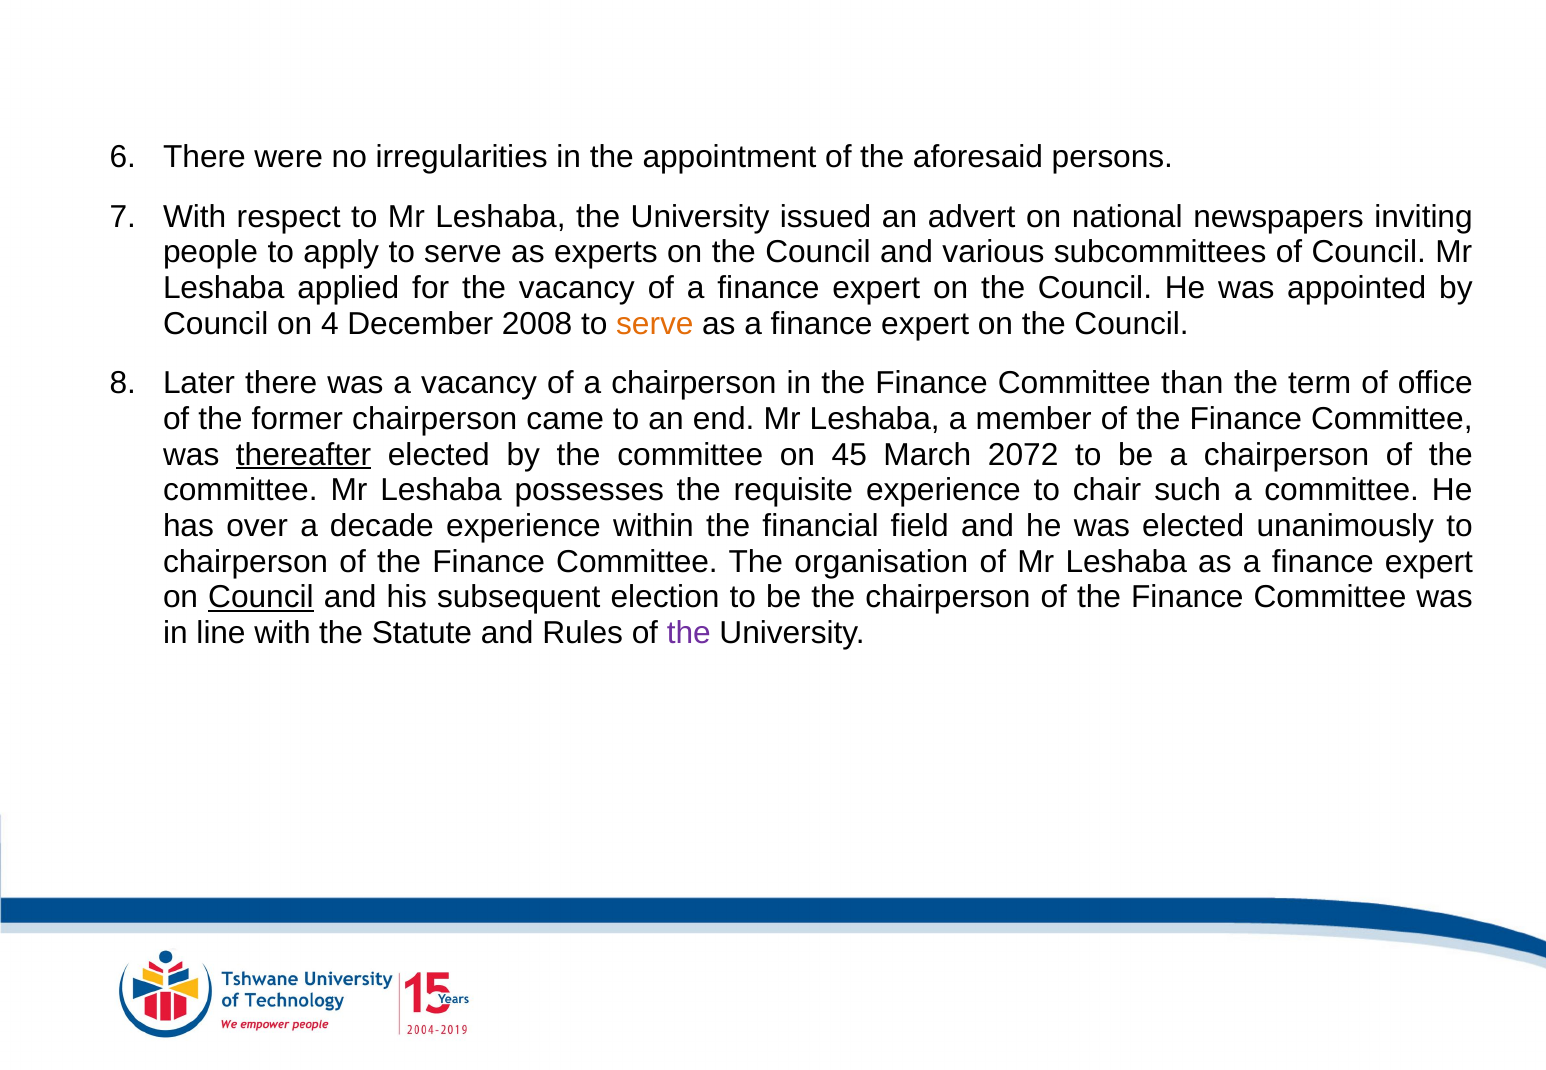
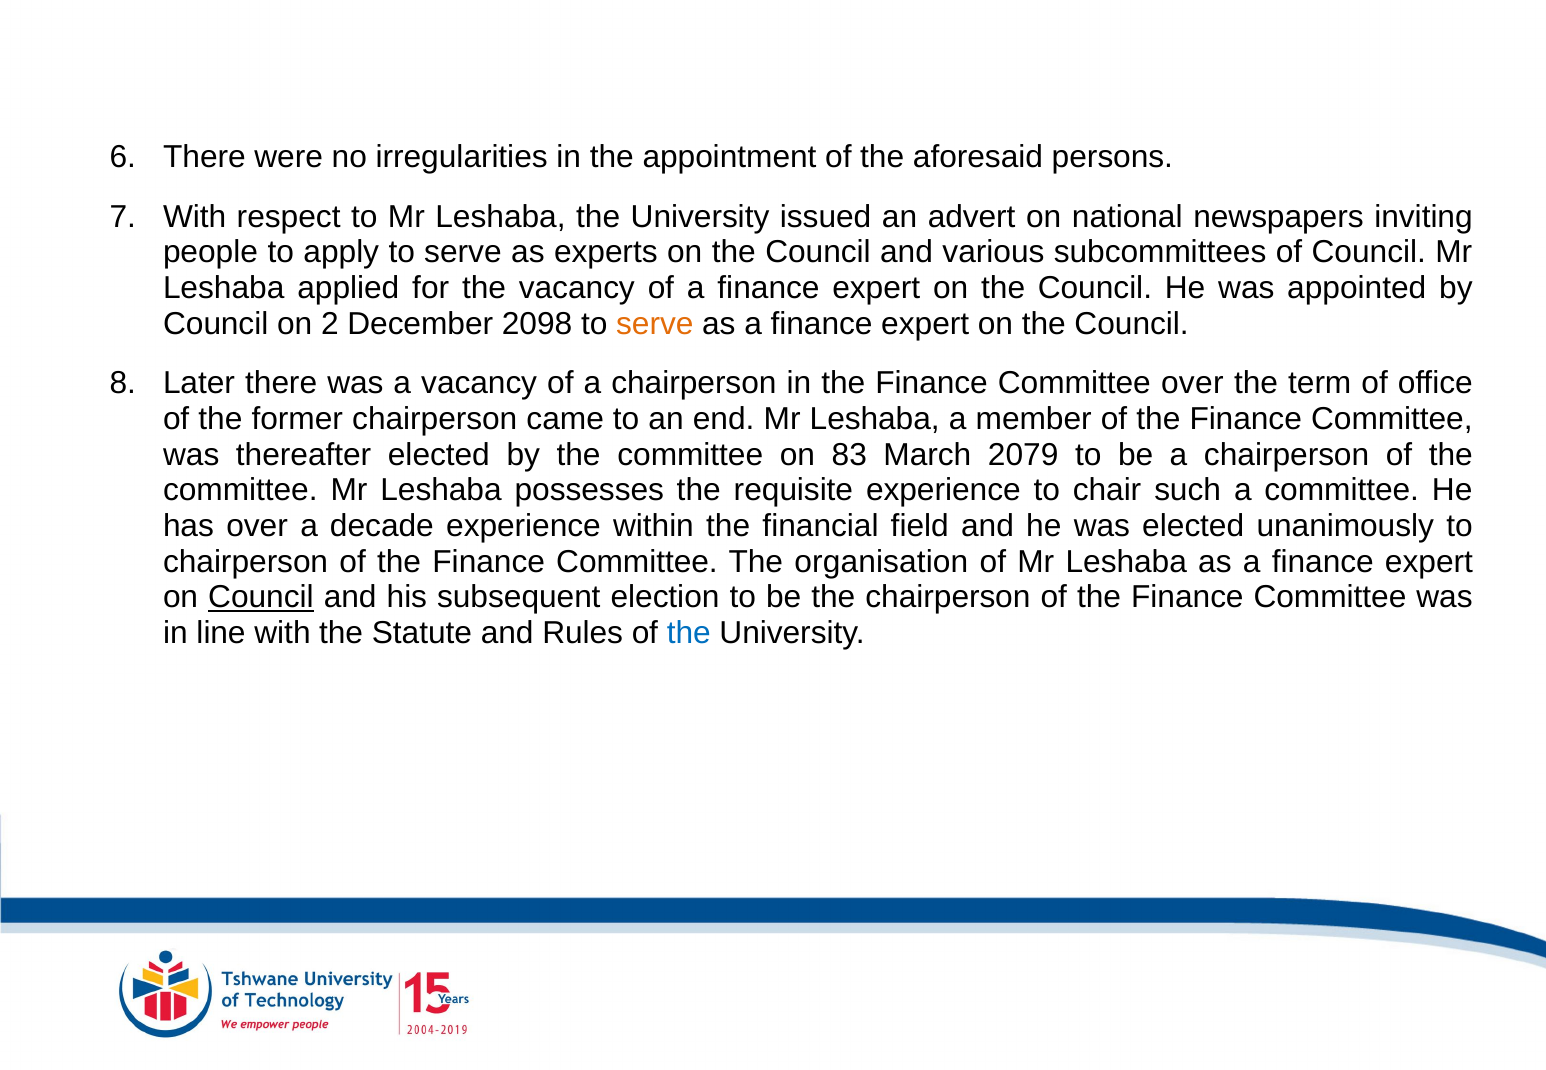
4: 4 -> 2 (330, 324)
2008: 2008 -> 2098 (537, 324)
Committee than: than -> over (1192, 383)
thereafter underline: present -> none (304, 455)
45: 45 -> 83 (849, 455)
2072: 2072 -> 2079 (1023, 455)
the colour: purple -> blue (689, 633)
